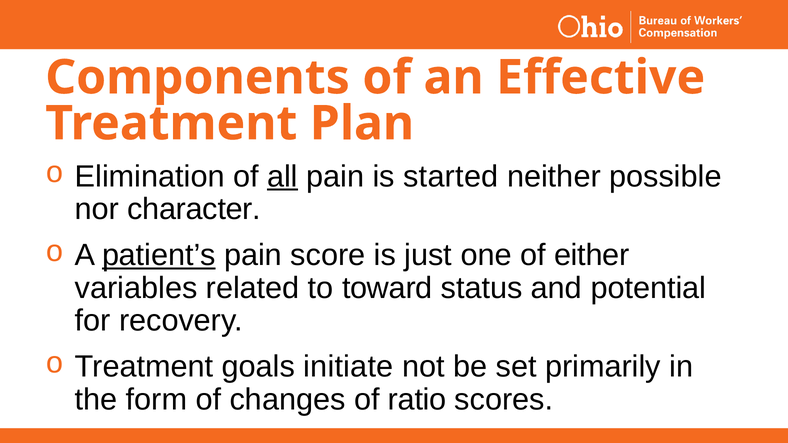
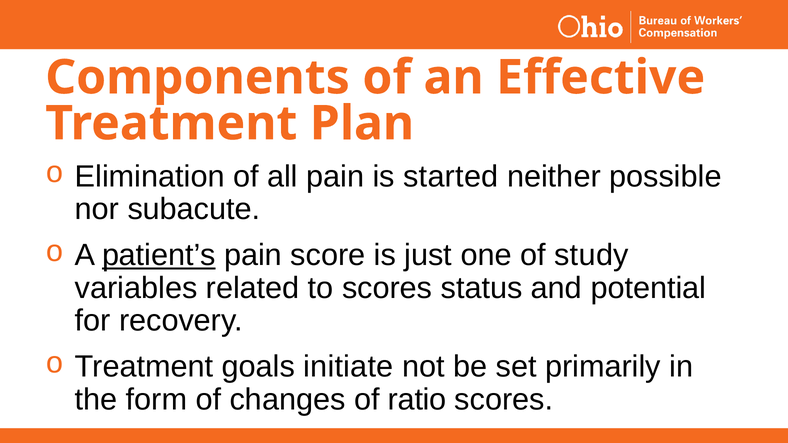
all underline: present -> none (282, 177)
character: character -> subacute (194, 209)
either: either -> study (591, 255)
to toward: toward -> scores (387, 288)
